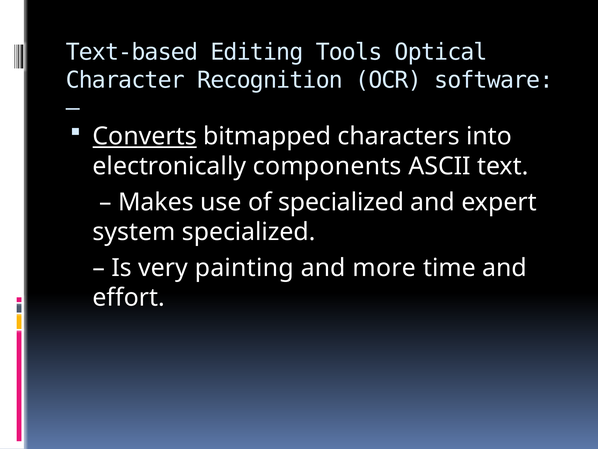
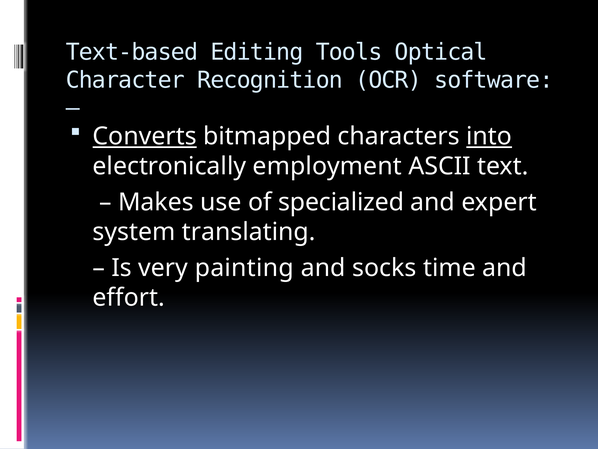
into underline: none -> present (489, 136)
components: components -> employment (327, 166)
system specialized: specialized -> translating (249, 232)
more: more -> socks (384, 267)
